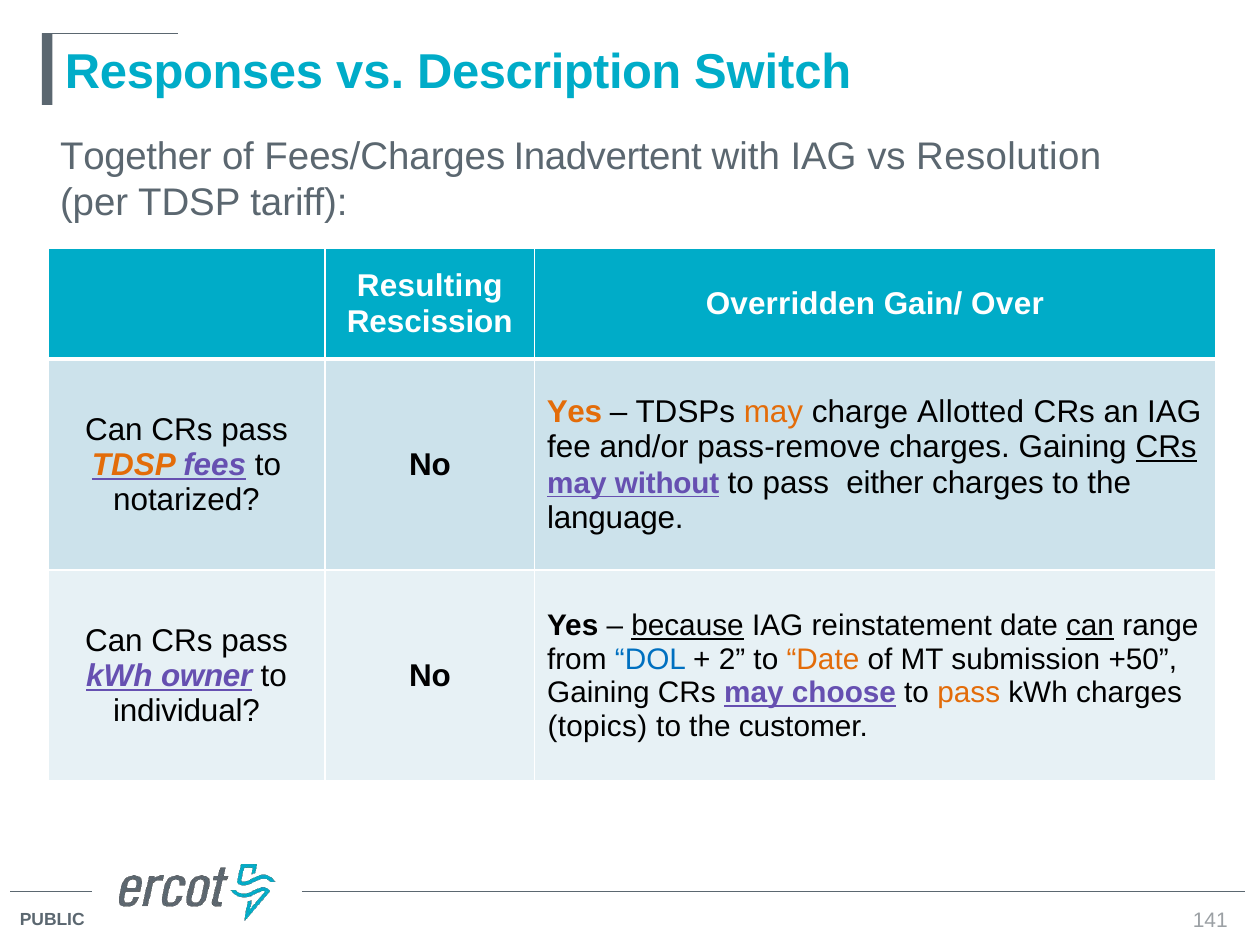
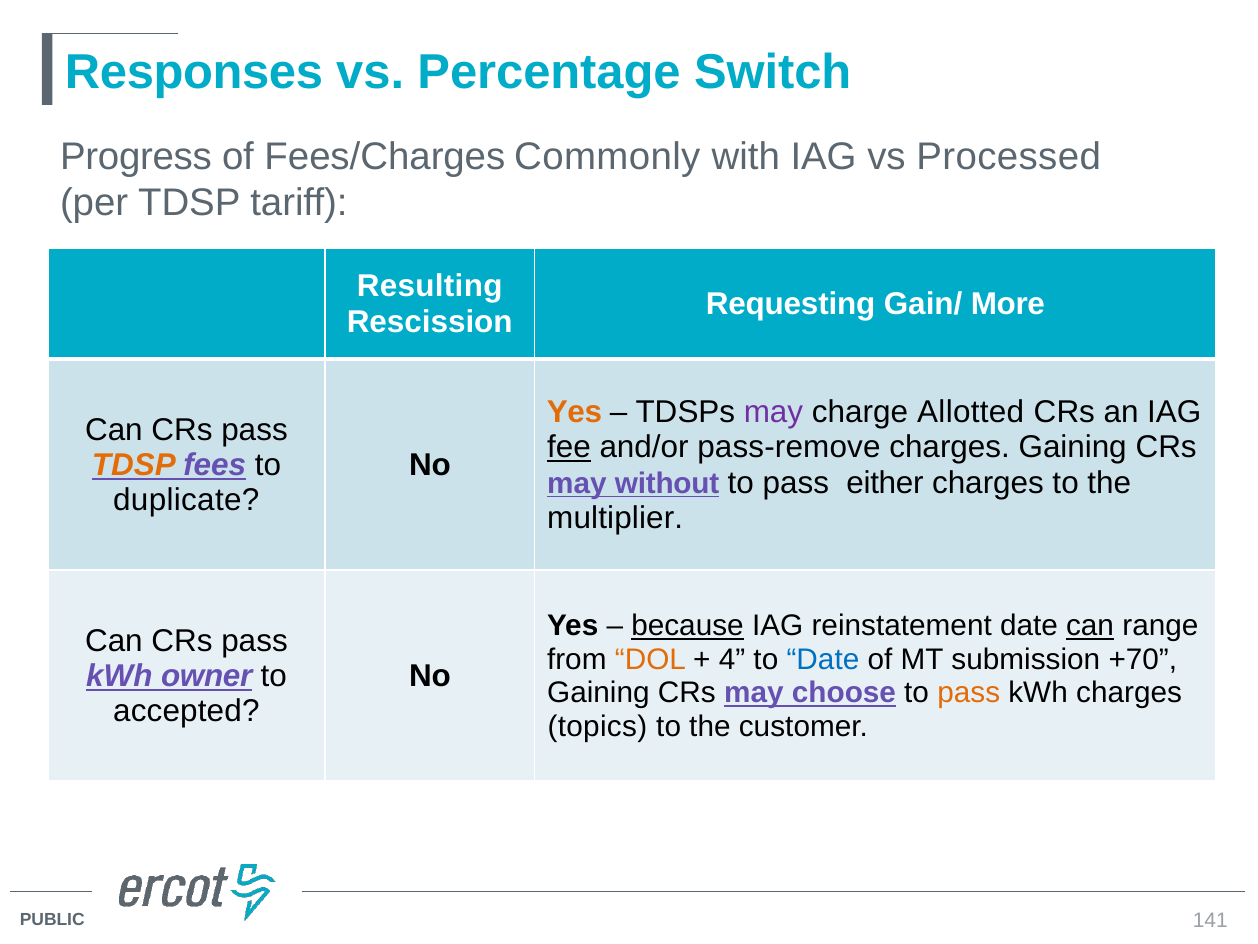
Description: Description -> Percentage (549, 73)
Together: Together -> Progress (136, 157)
Inadvertent: Inadvertent -> Commonly (607, 157)
Resolution: Resolution -> Processed (1009, 157)
Overridden: Overridden -> Requesting (791, 304)
Over: Over -> More (1008, 304)
may colour: orange -> purple (773, 412)
fee underline: none -> present (569, 447)
CRs underline: present -> none (1166, 447)
notarized: notarized -> duplicate (186, 500)
language: language -> multiplier (615, 518)
DOL colour: blue -> orange (650, 659)
2: 2 -> 4 (732, 659)
Date colour: orange -> blue (823, 659)
+50: +50 -> +70 (1143, 659)
individual: individual -> accepted (186, 711)
